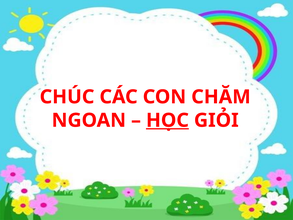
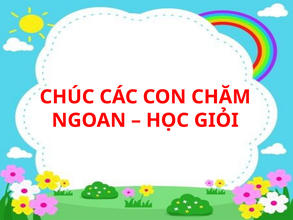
HỌC underline: present -> none (167, 120)
